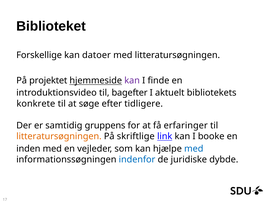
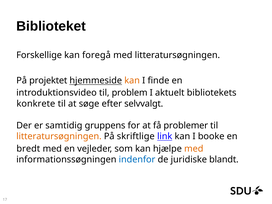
datoer: datoer -> foregå (96, 55)
kan colour: purple -> orange (132, 80)
bagefter: bagefter -> problem (130, 93)
tidligere: tidligere -> selvvalgt (144, 104)
erfaringer: erfaringer -> problemer (186, 125)
inden: inden -> bredt (28, 149)
med colour: blue -> orange (194, 149)
dybde: dybde -> blandt (224, 160)
